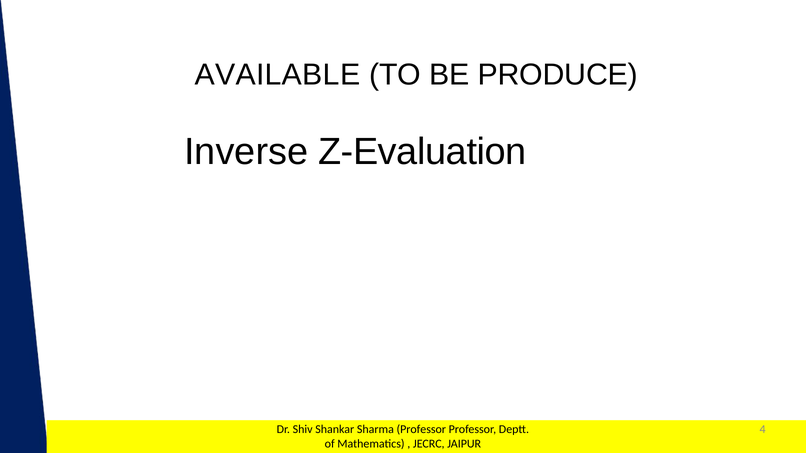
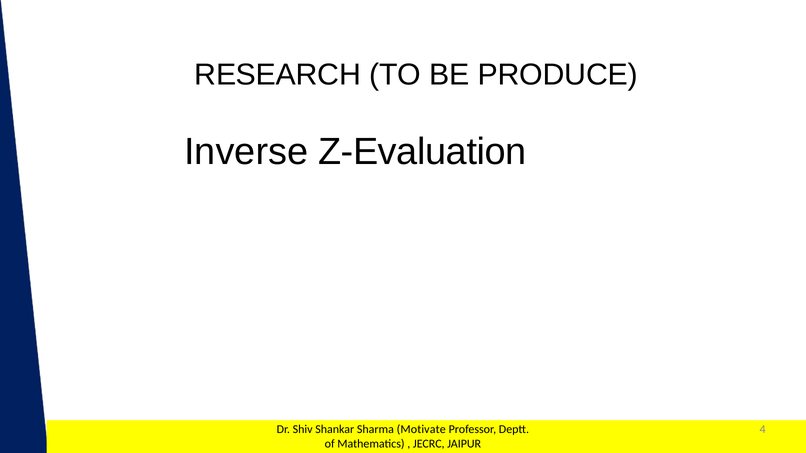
AVAILABLE: AVAILABLE -> RESEARCH (278, 75)
Sharma Professor: Professor -> Motivate (421, 429)
